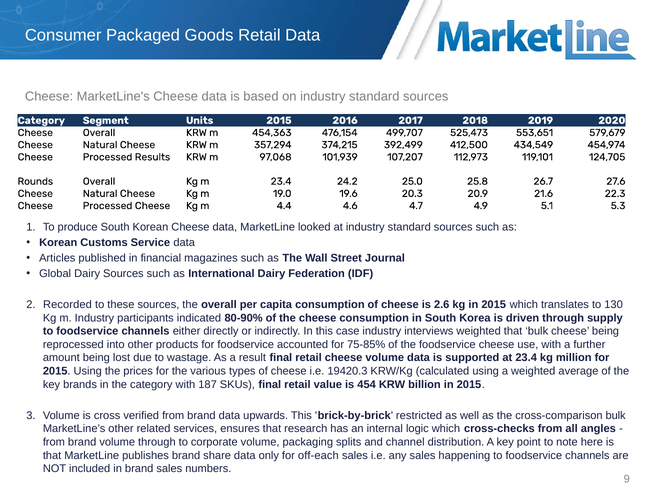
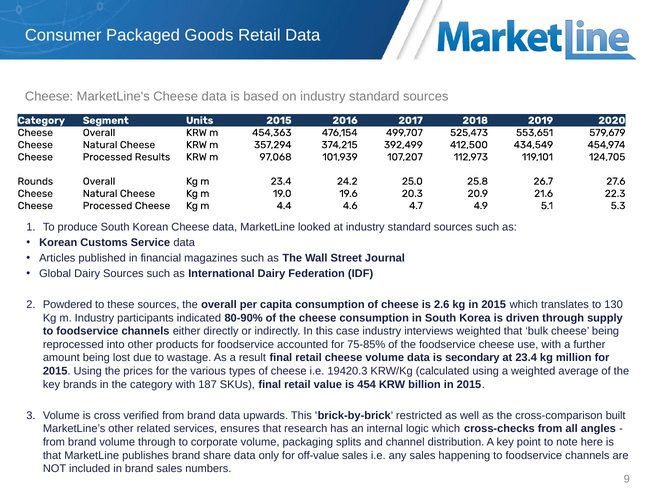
Recorded: Recorded -> Powdered (68, 304)
supported: supported -> secondary (472, 358)
cross-comparison bulk: bulk -> built (616, 415)
off-each: off-each -> off-value (318, 455)
